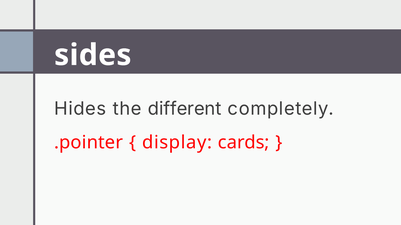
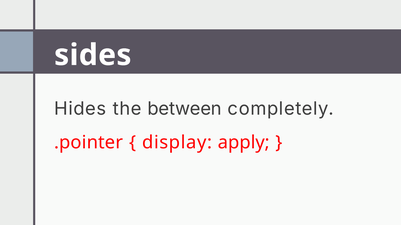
different: different -> between (185, 109)
cards: cards -> apply (244, 143)
